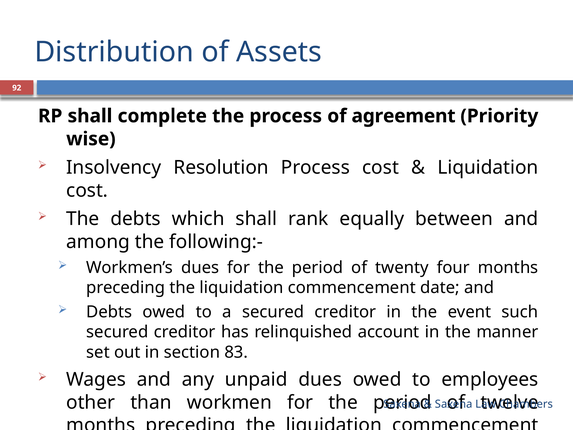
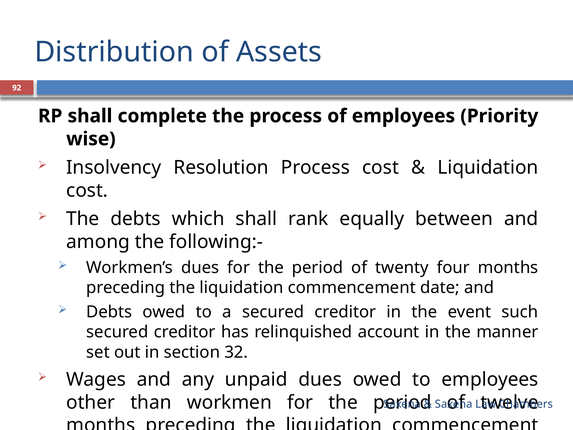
of agreement: agreement -> employees (403, 116)
83: 83 -> 32 (236, 352)
